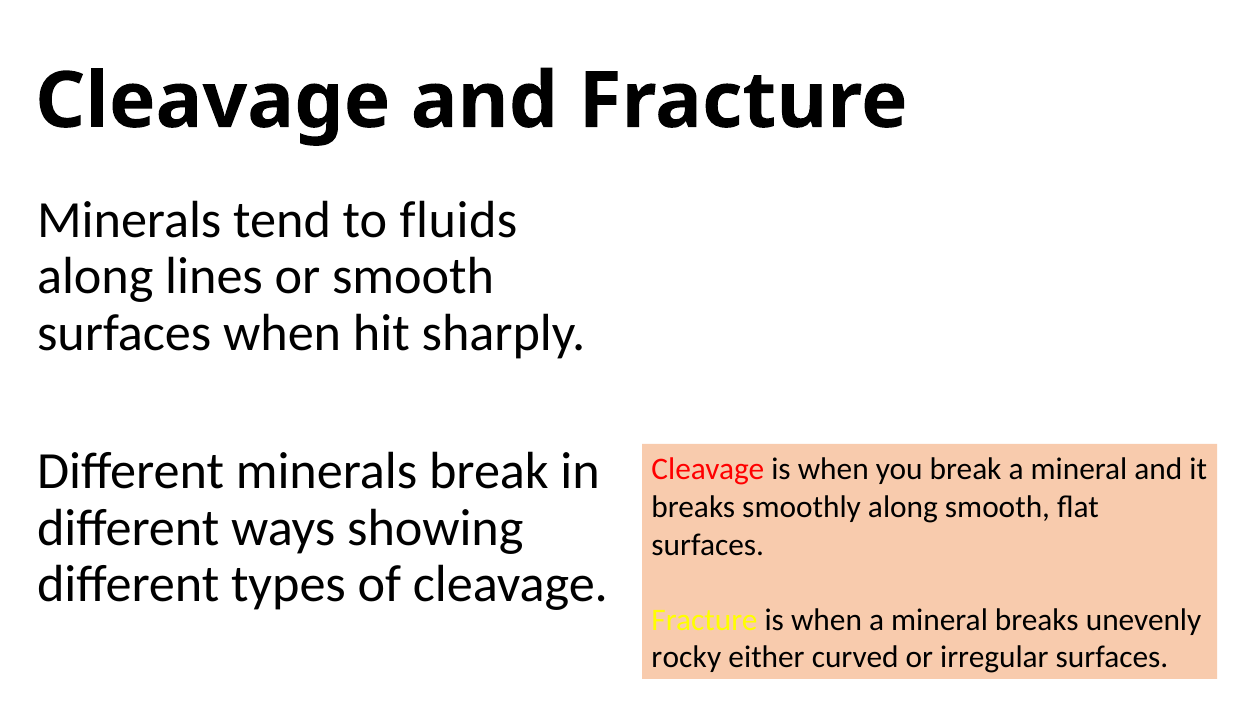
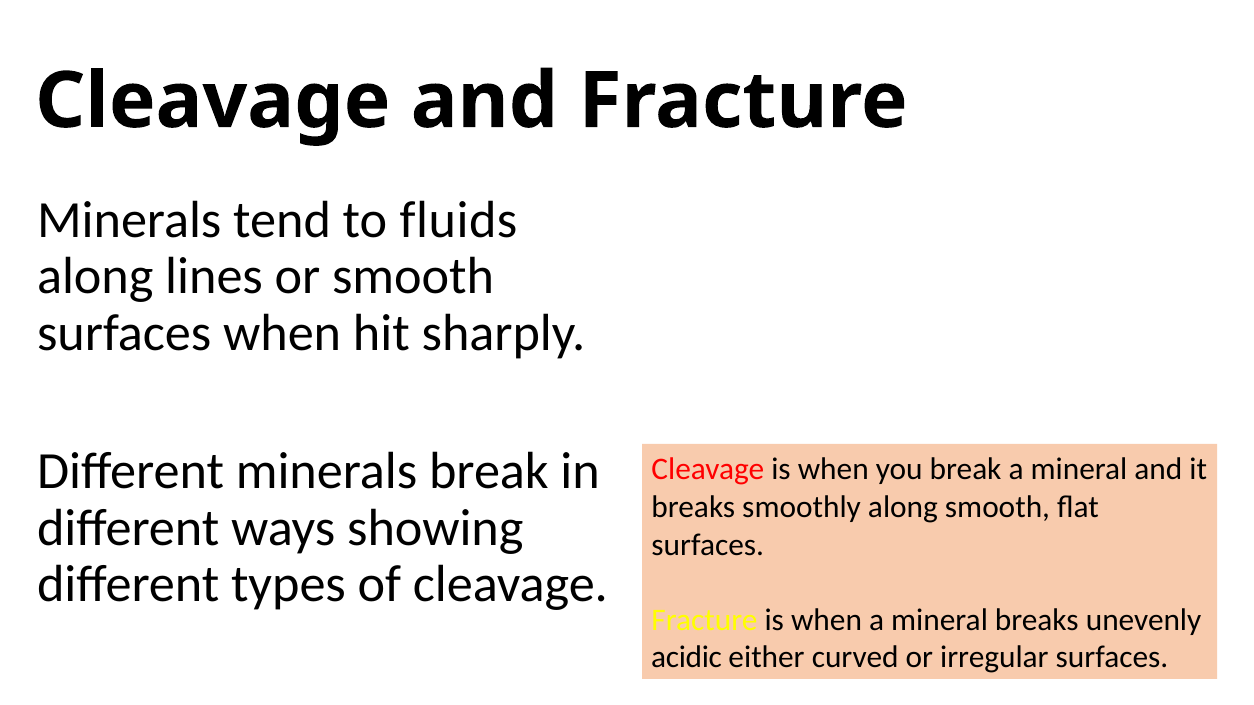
rocky: rocky -> acidic (687, 658)
